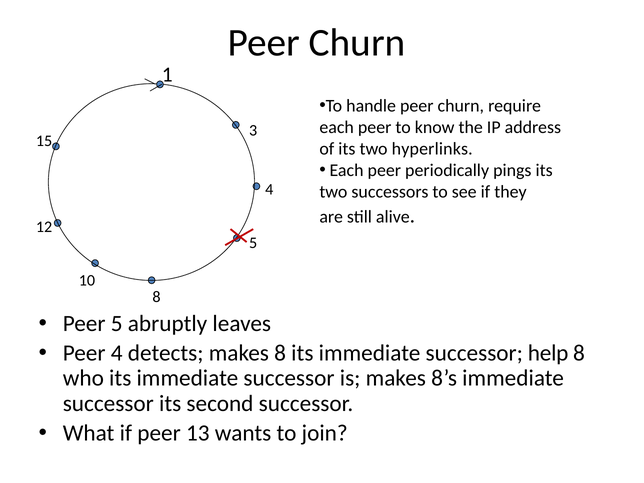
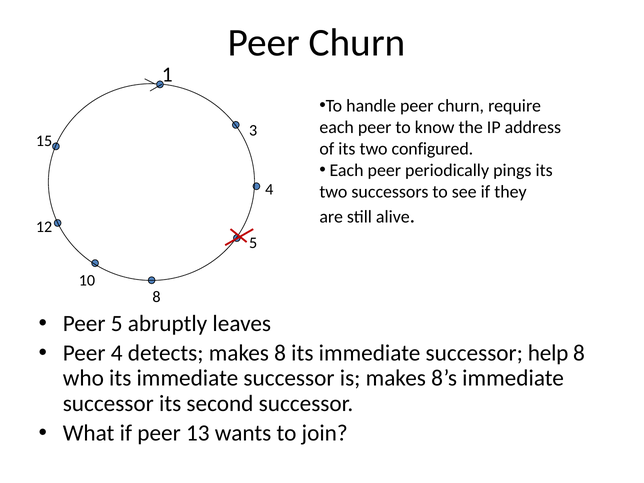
hyperlinks: hyperlinks -> configured (432, 149)
